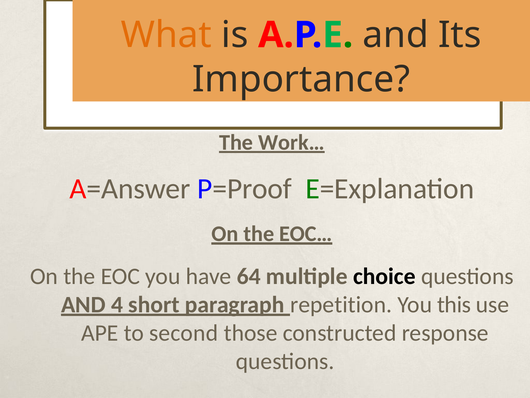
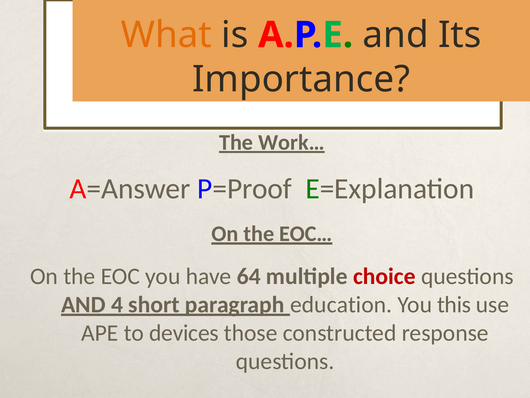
choice colour: black -> red (384, 276)
repetition: repetition -> education (341, 304)
second: second -> devices (184, 333)
